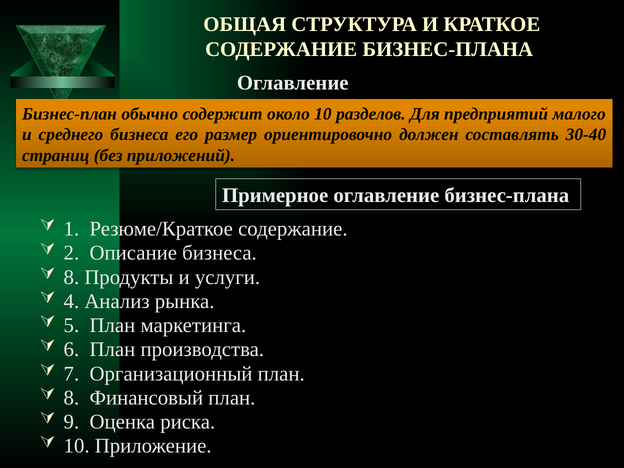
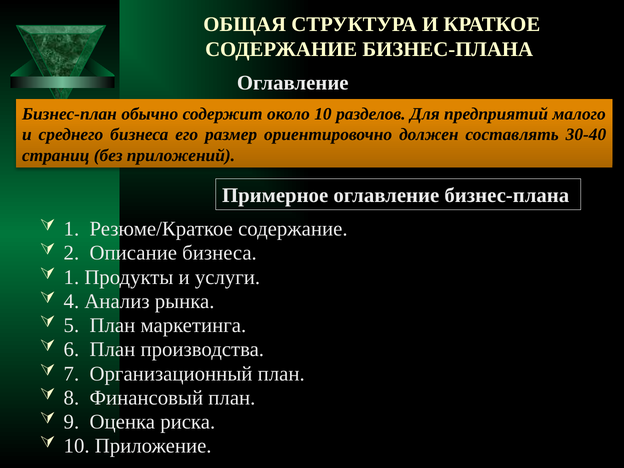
8: 8 -> 1 (71, 277)
